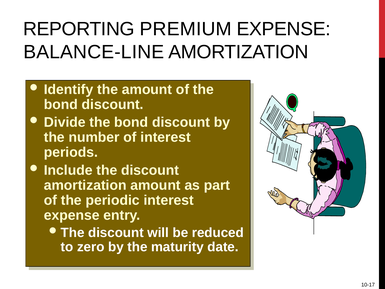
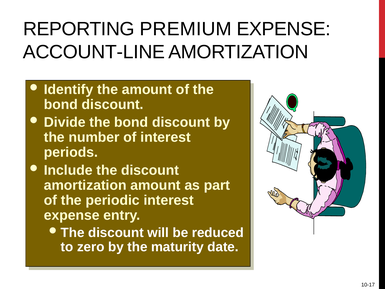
BALANCE-LINE: BALANCE-LINE -> ACCOUNT-LINE (94, 52)
